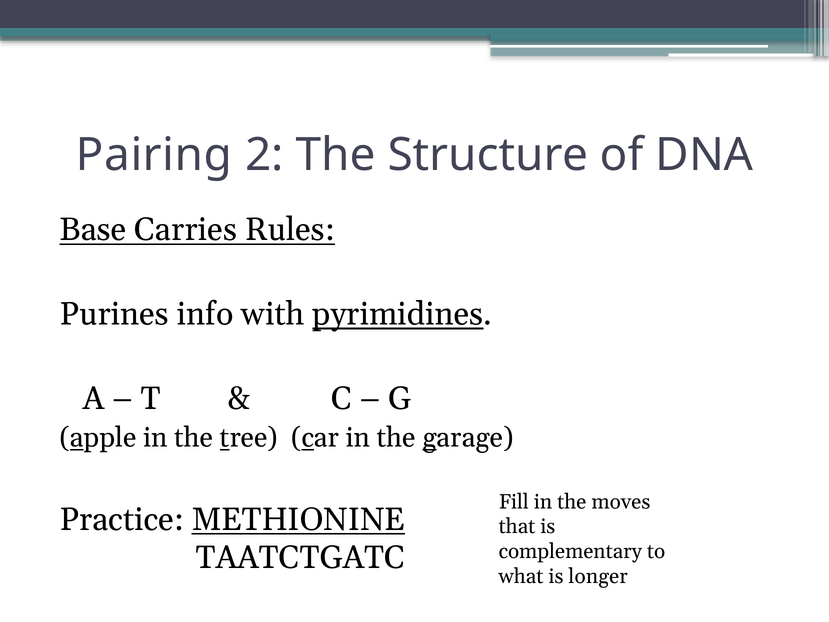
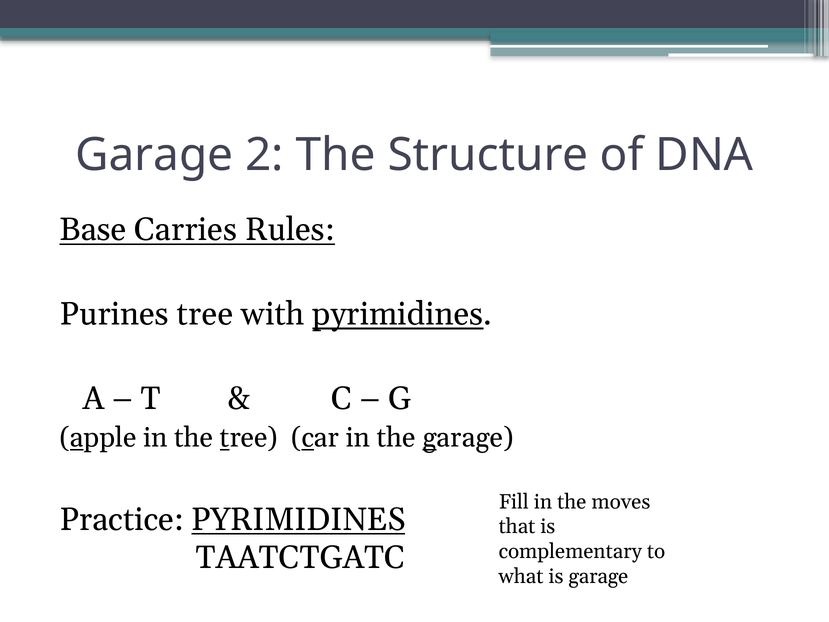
Pairing: Pairing -> Garage (154, 155)
Purines info: info -> tree (205, 314)
Practice METHIONINE: METHIONINE -> PYRIMIDINES (299, 519)
is longer: longer -> garage (598, 576)
